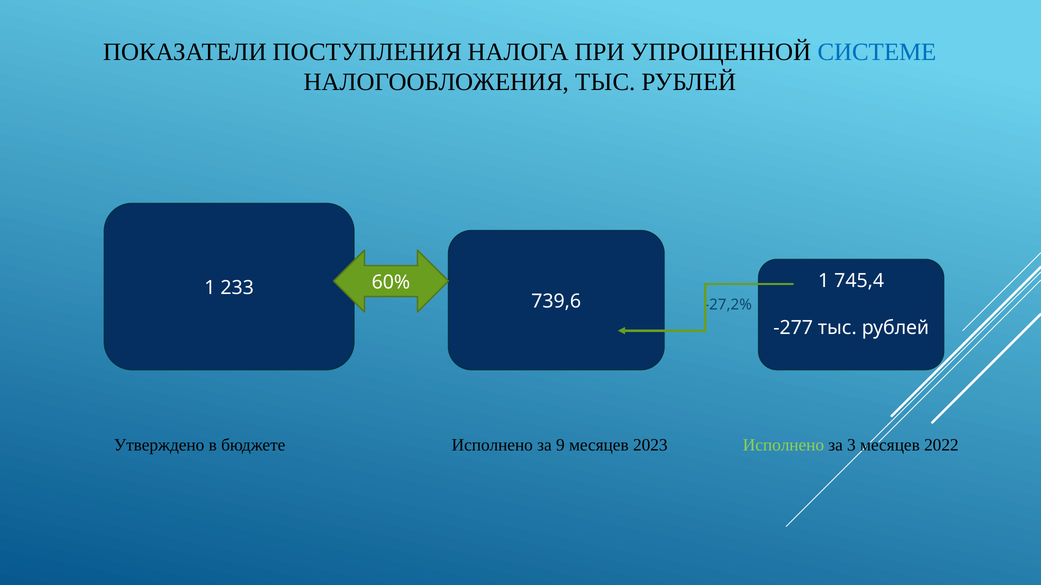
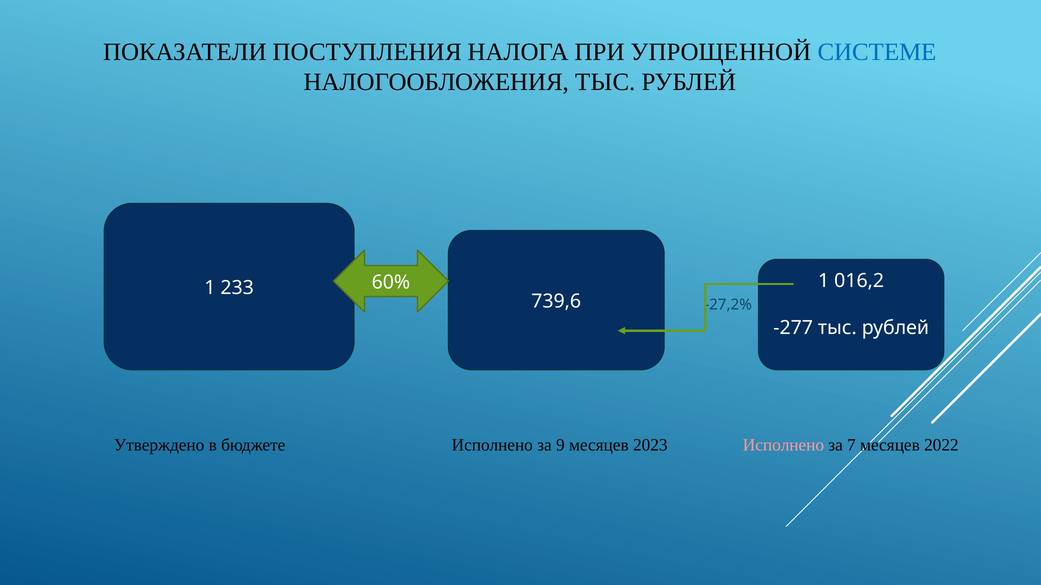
745,4: 745,4 -> 016,2 (859, 281)
Исполнено colour: light green -> pink (783, 446)
3: 3 -> 7 (851, 446)
